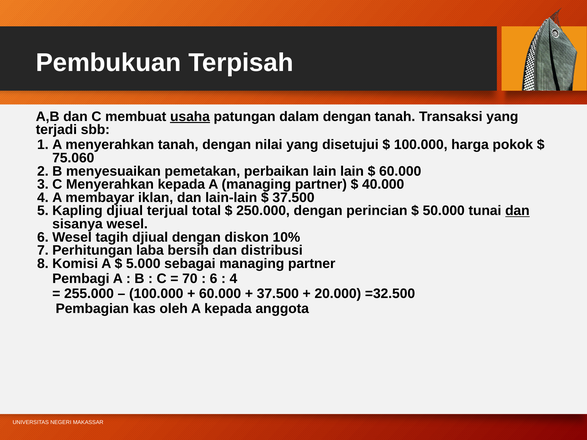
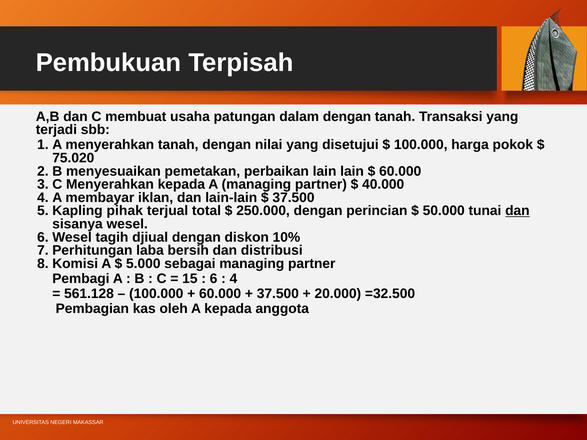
usaha underline: present -> none (190, 117)
75.060: 75.060 -> 75.020 (73, 158)
Kapling djiual: djiual -> pihak (125, 211)
70: 70 -> 15 (190, 279)
255.000: 255.000 -> 561.128 (89, 294)
